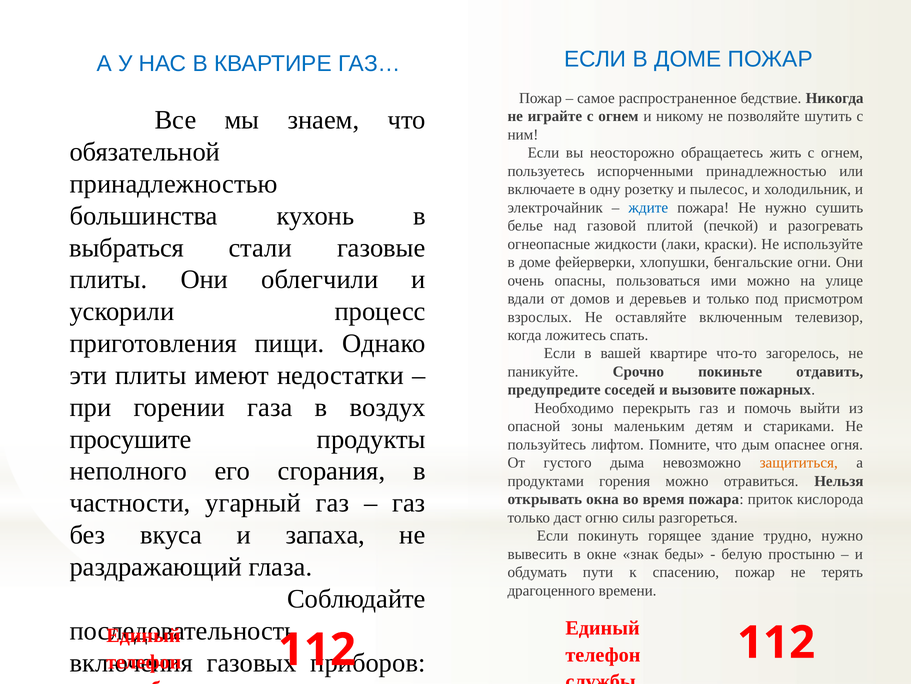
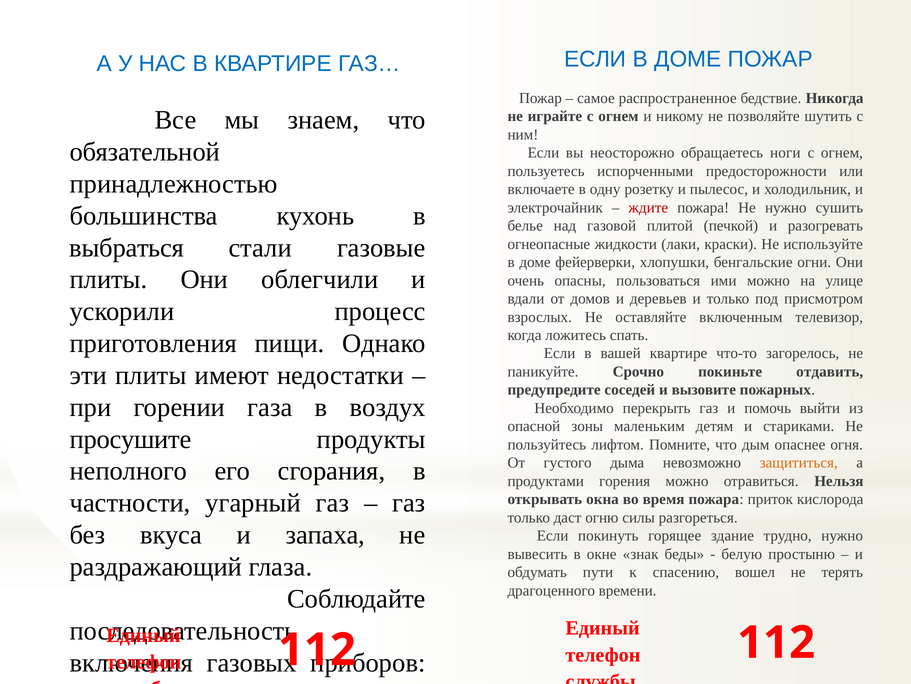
жить: жить -> ноги (785, 153)
испорченными принадлежностью: принадлежностью -> предосторожности (766, 171)
ждите colour: blue -> red (648, 207)
спасению пожар: пожар -> вошел (755, 572)
